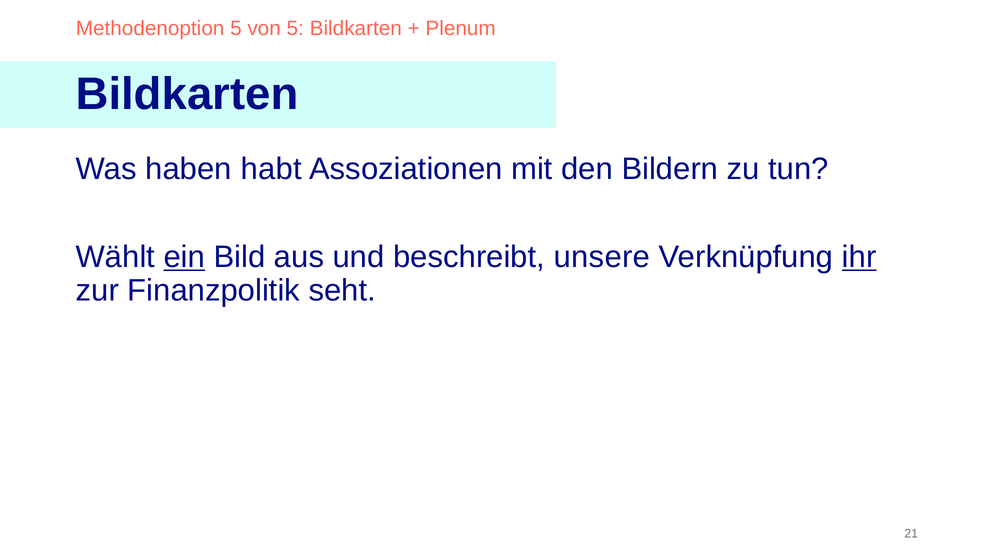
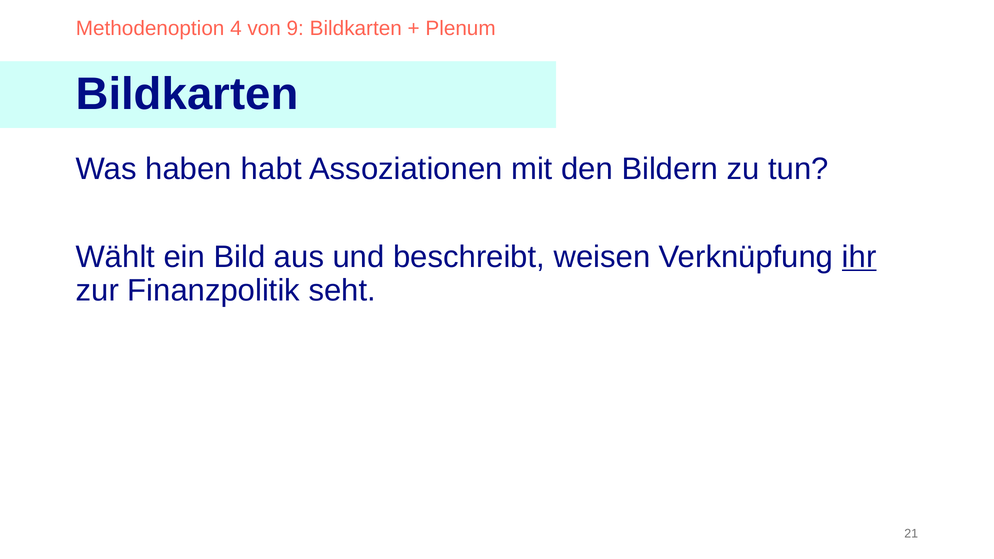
Methodenoption 5: 5 -> 4 (236, 29)
von 5: 5 -> 9 (295, 29)
ein underline: present -> none (184, 257)
unsere: unsere -> weisen (602, 257)
